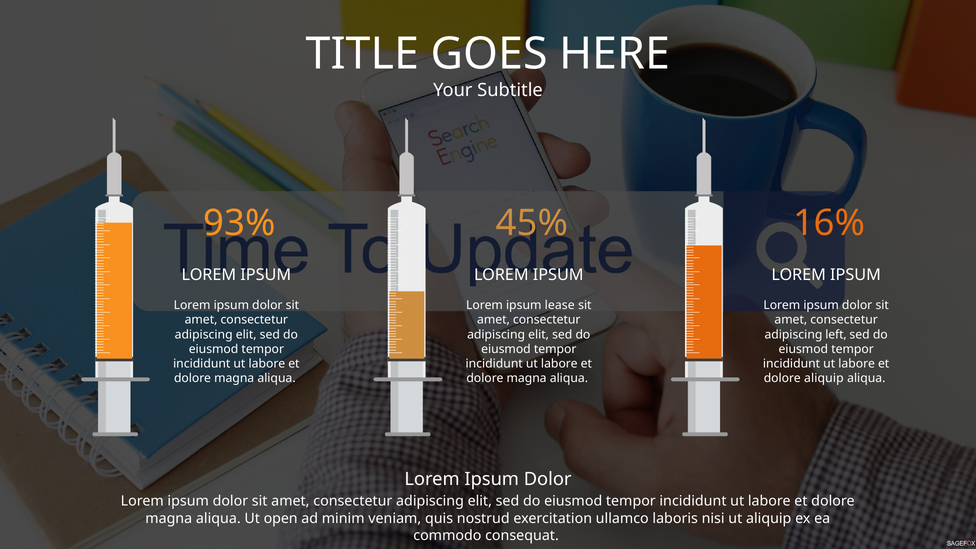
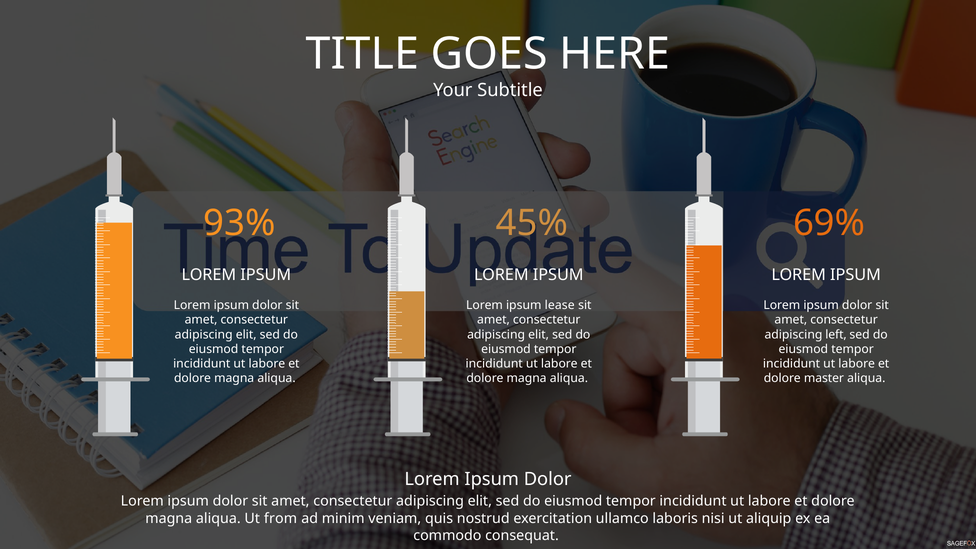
16%: 16% -> 69% (829, 223)
dolore aliquip: aliquip -> master (824, 378)
open: open -> from (281, 518)
